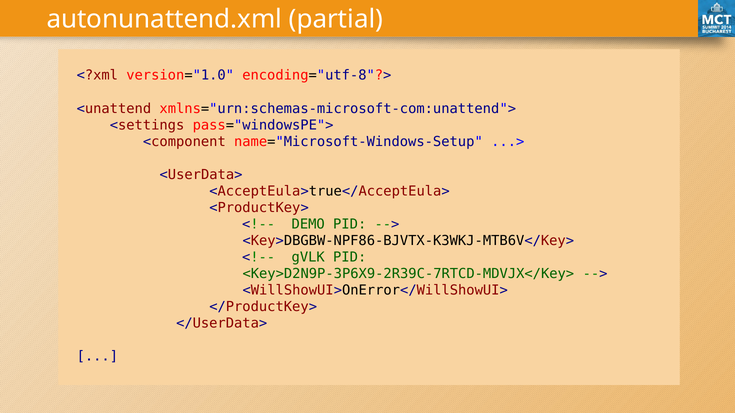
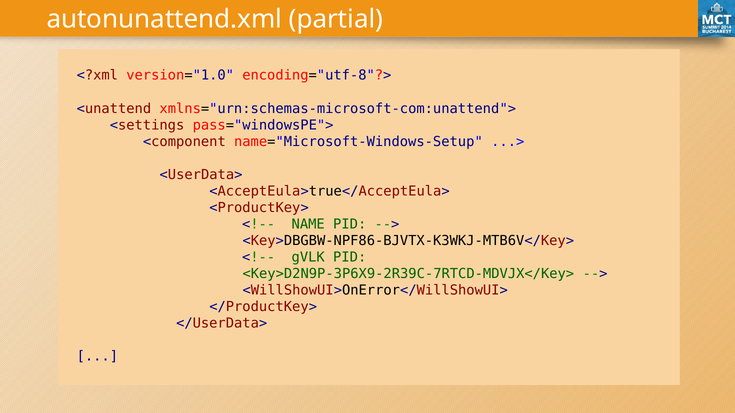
DEMO: DEMO -> NAME (308, 224)
